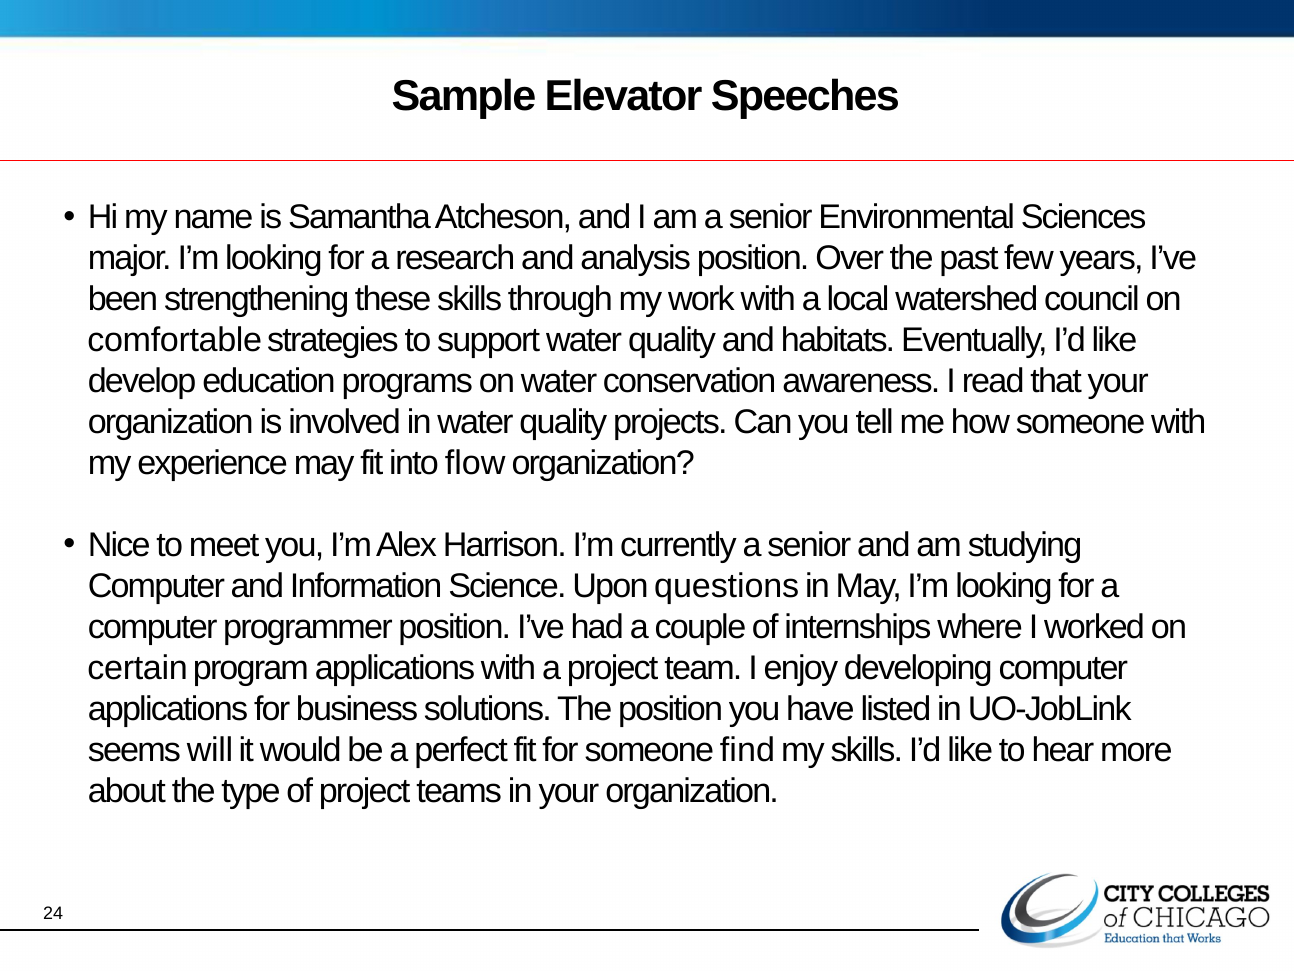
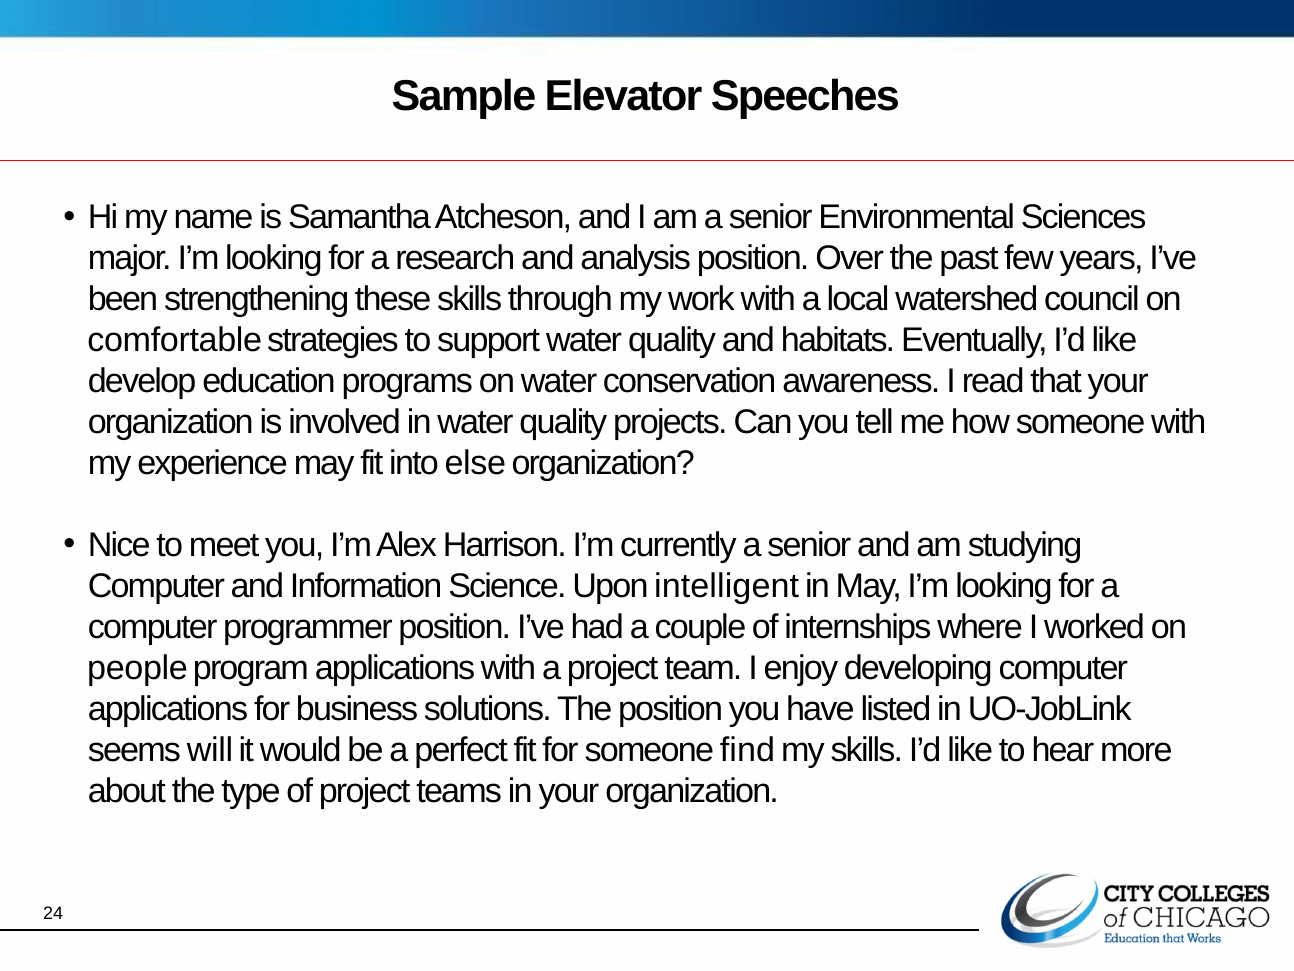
flow: flow -> else (475, 463)
questions: questions -> intelligent (727, 586)
certain: certain -> people (138, 668)
